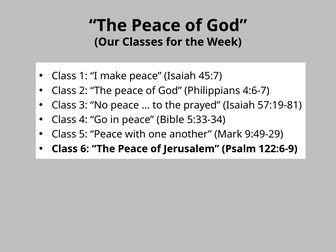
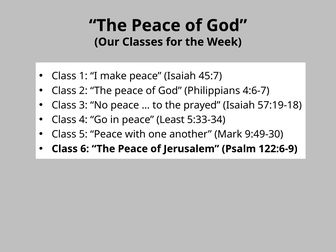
57:19-81: 57:19-81 -> 57:19-18 (280, 105)
Bible: Bible -> Least (171, 120)
9:49-29: 9:49-29 -> 9:49-30 (264, 134)
